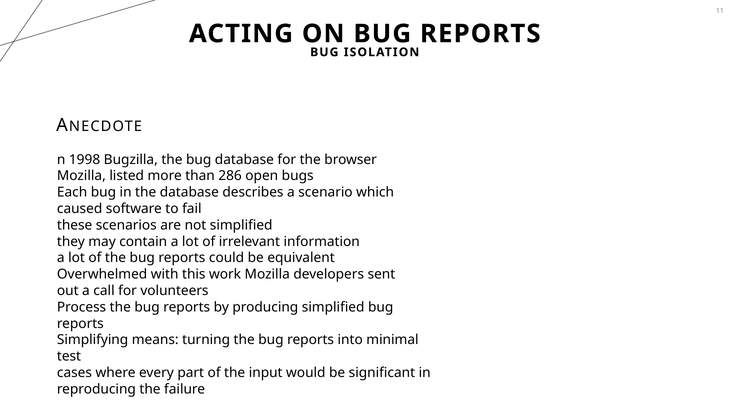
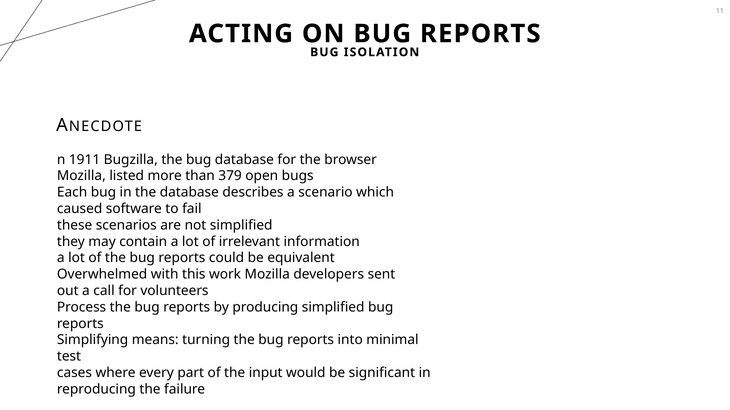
1998: 1998 -> 1911 (85, 160)
286: 286 -> 379 (230, 176)
